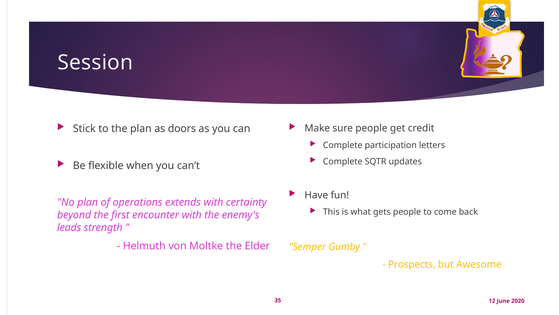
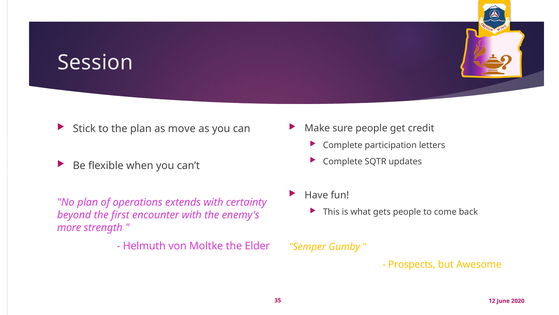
doors: doors -> move (182, 128)
leads: leads -> more (69, 227)
